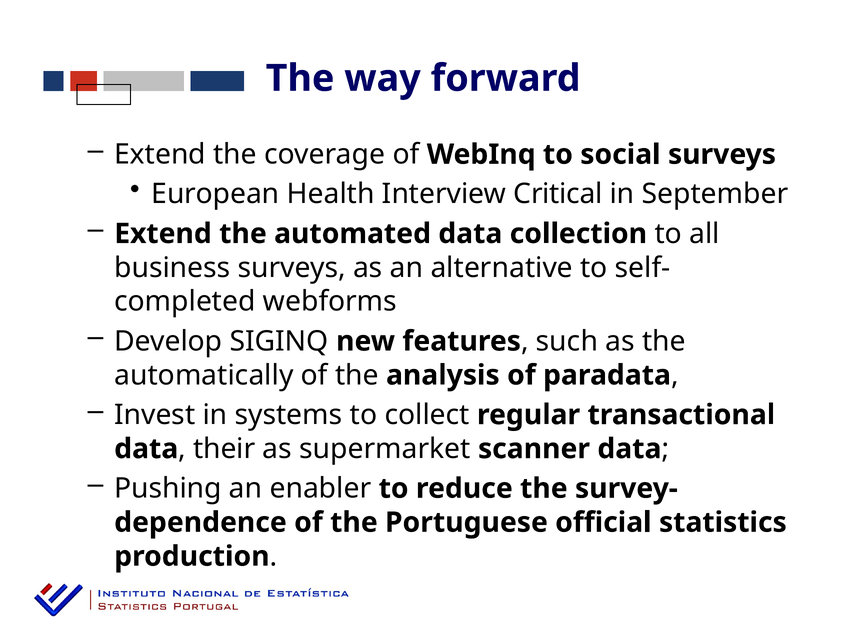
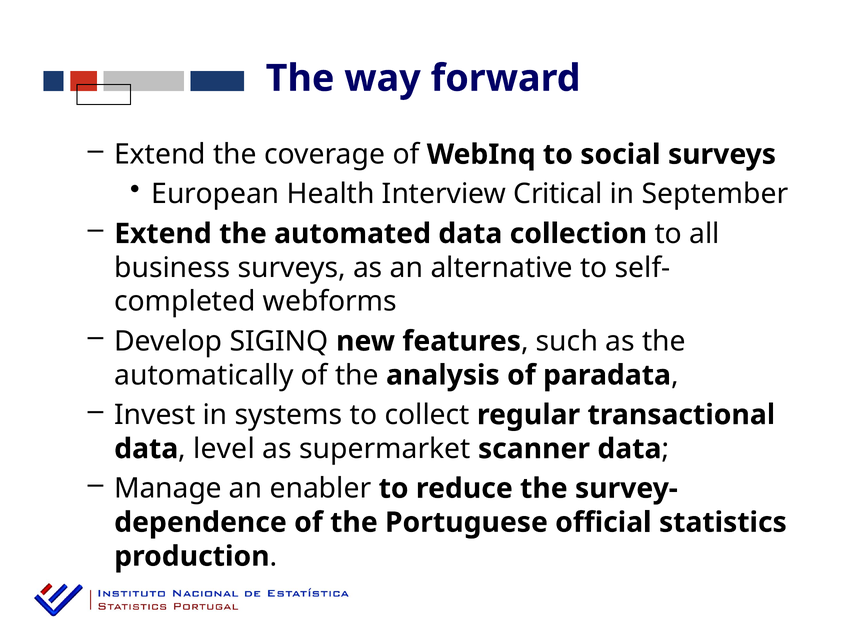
their: their -> level (224, 449)
Pushing: Pushing -> Manage (168, 488)
